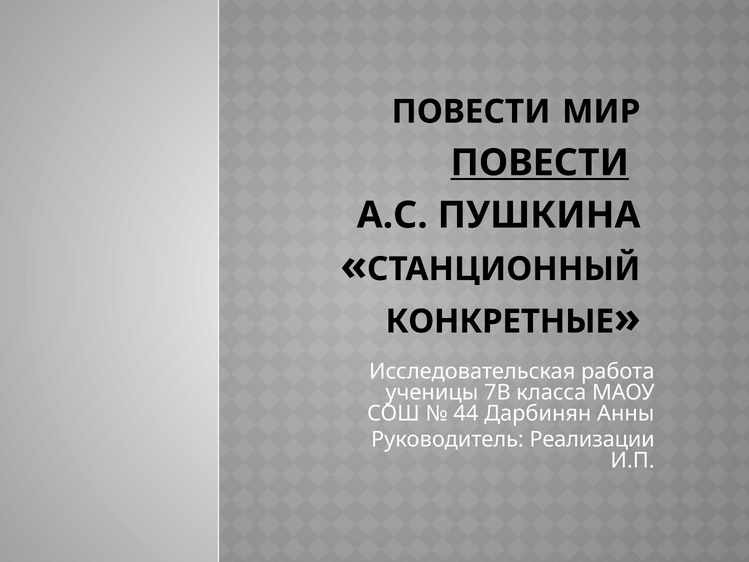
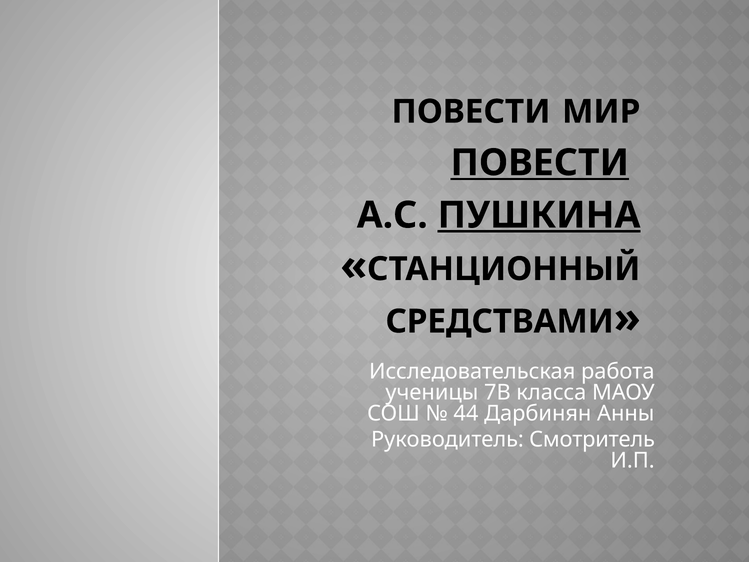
ПУШКИНА underline: none -> present (539, 215)
КОНКРЕТНЫЕ: КОНКРЕТНЫЕ -> СРЕДСТВАМИ (500, 321)
Реализации: Реализации -> Смотритель (592, 439)
